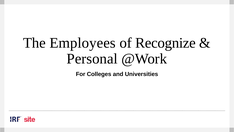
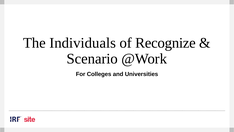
Employees: Employees -> Individuals (83, 43)
Personal: Personal -> Scenario (92, 59)
